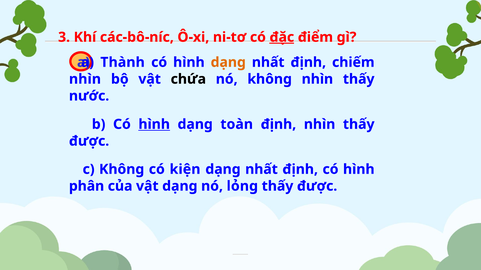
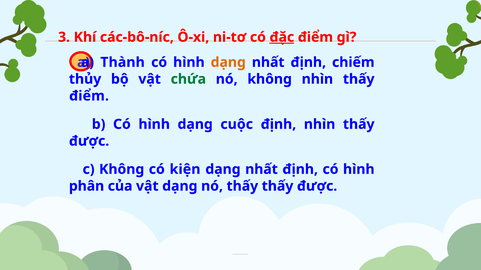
nhìn: nhìn -> thủy (85, 79)
chứa colour: black -> green (188, 79)
nước: nước -> điểm (89, 96)
hình underline: present -> none (154, 125)
toàn: toàn -> cuộc (237, 125)
nó lỏng: lỏng -> thấy (242, 187)
